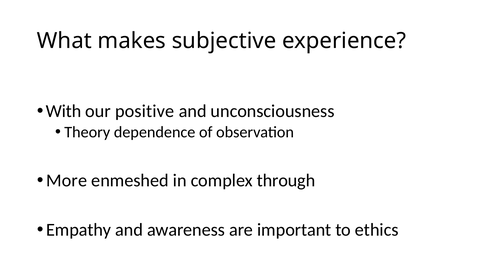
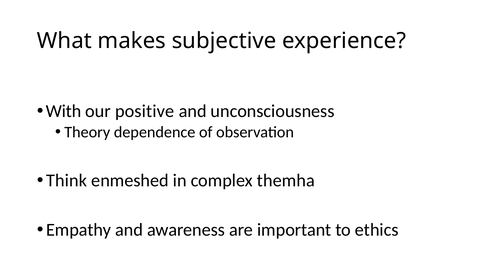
More: More -> Think (67, 180)
through: through -> themha (286, 180)
